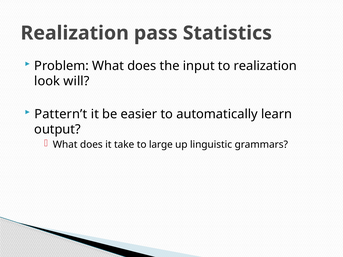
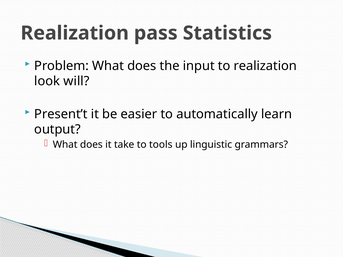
Pattern’t: Pattern’t -> Present’t (61, 114)
large: large -> tools (161, 145)
